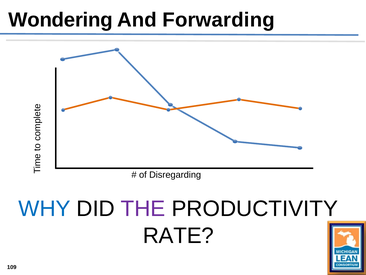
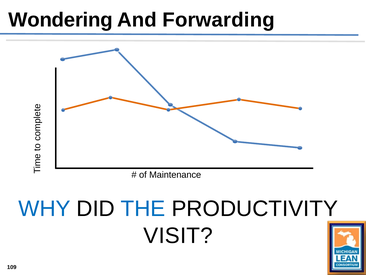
Disregarding: Disregarding -> Maintenance (175, 175)
THE colour: purple -> blue (143, 208)
RATE: RATE -> VISIT (178, 235)
